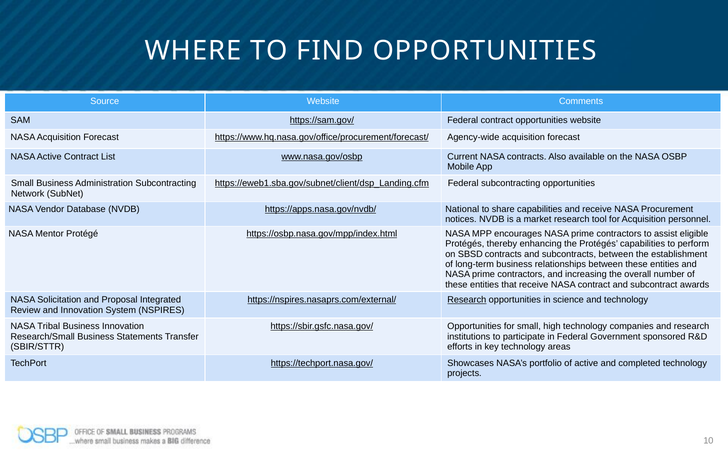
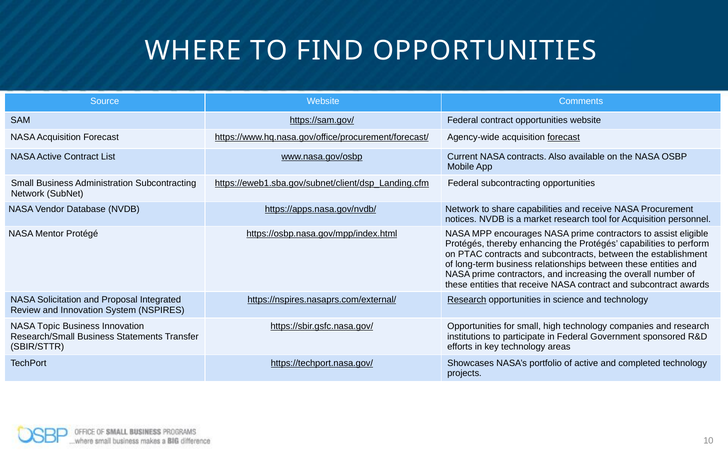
forecast underline: none -> present (564, 137)
https://apps.nasa.gov/nvdb/ National: National -> Network (462, 209)
SBSD: SBSD -> PTAC (470, 254)
Tribal: Tribal -> Topic (49, 326)
